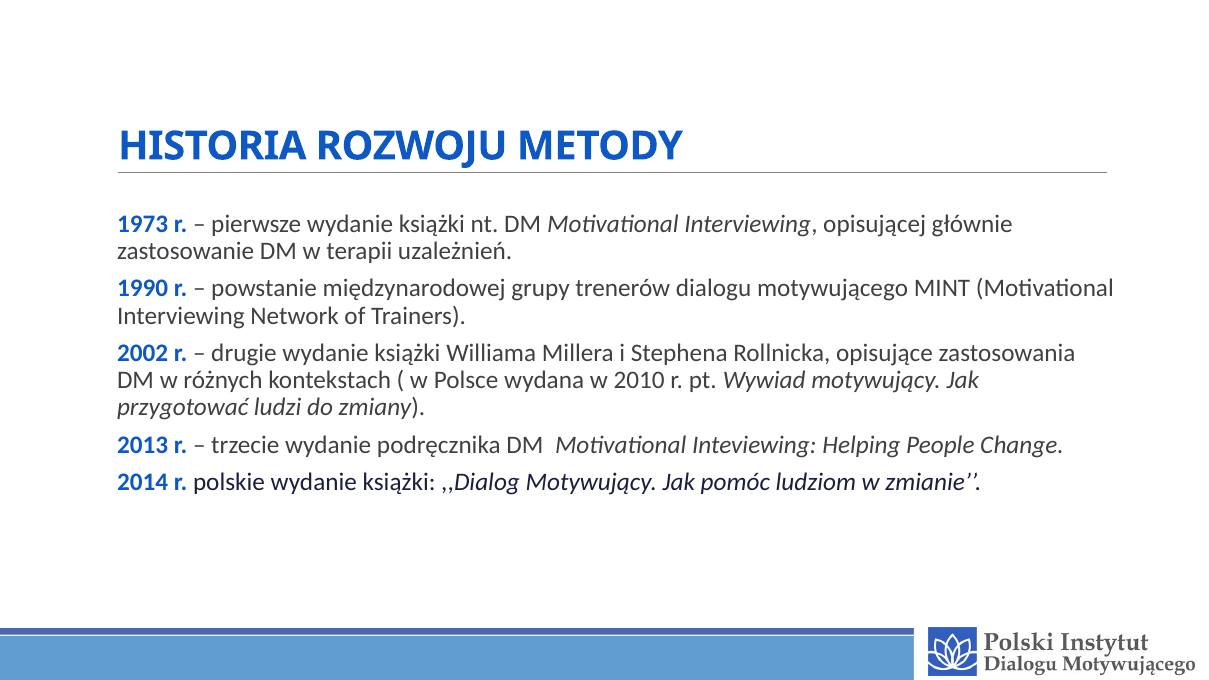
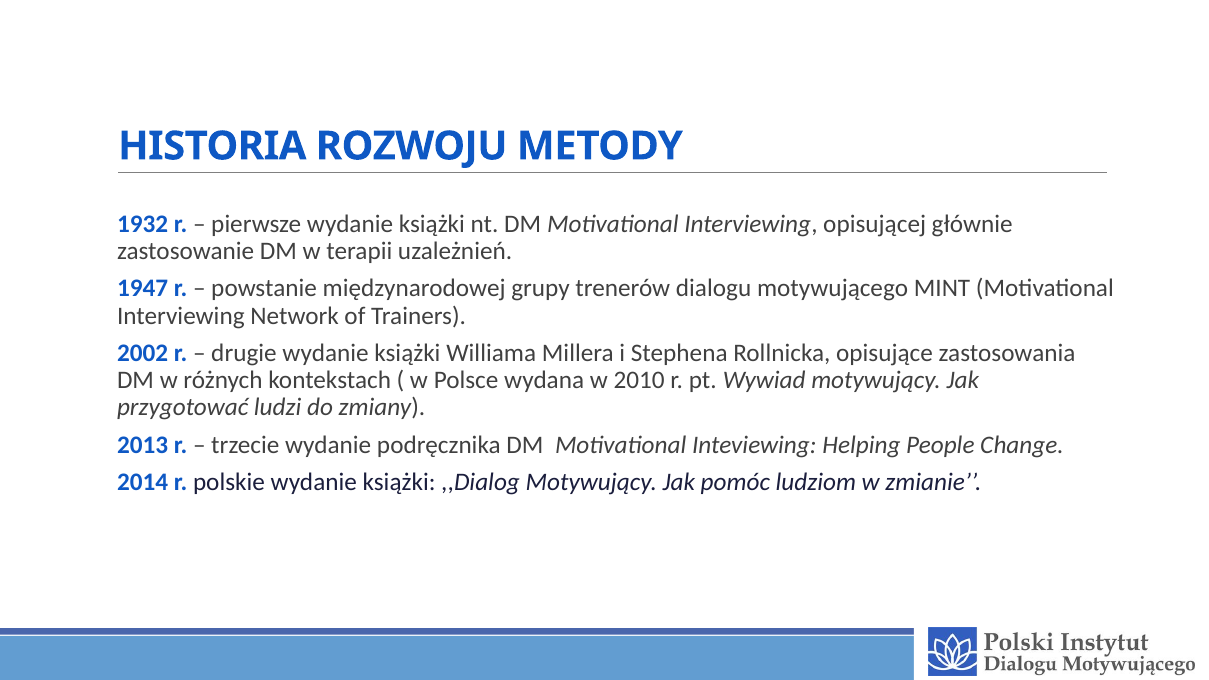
1973: 1973 -> 1932 (143, 224)
1990: 1990 -> 1947 (143, 289)
